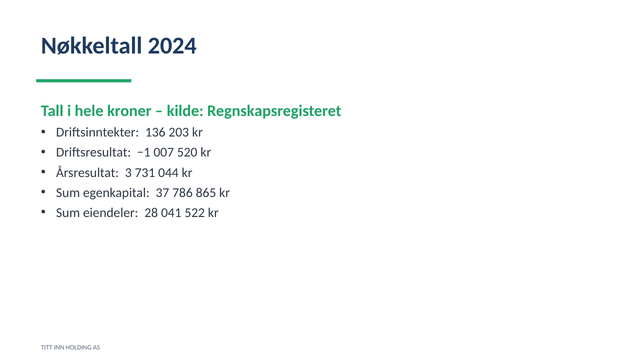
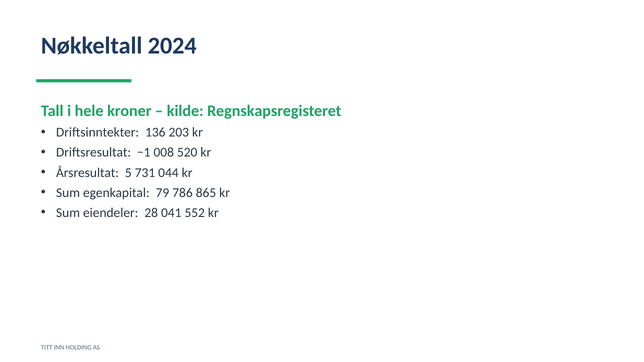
007: 007 -> 008 (164, 153)
3: 3 -> 5 (128, 173)
37: 37 -> 79 (162, 193)
522: 522 -> 552 (195, 213)
